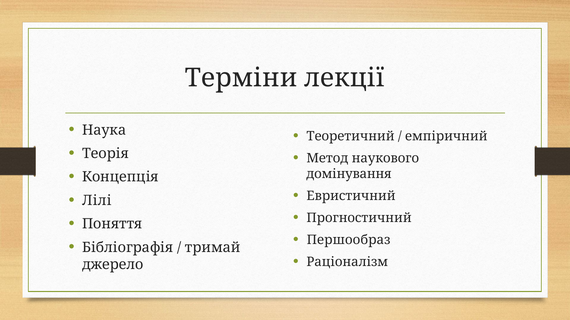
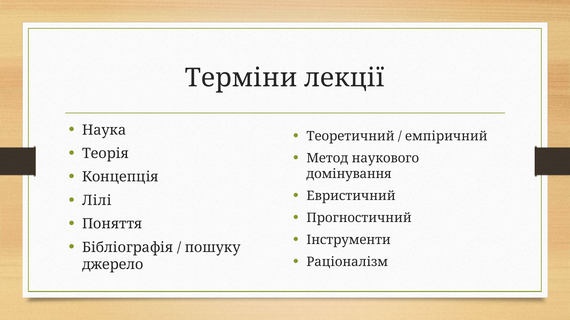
Першообраз: Першообраз -> Інструменти (349, 240)
тримай: тримай -> пошуку (213, 248)
